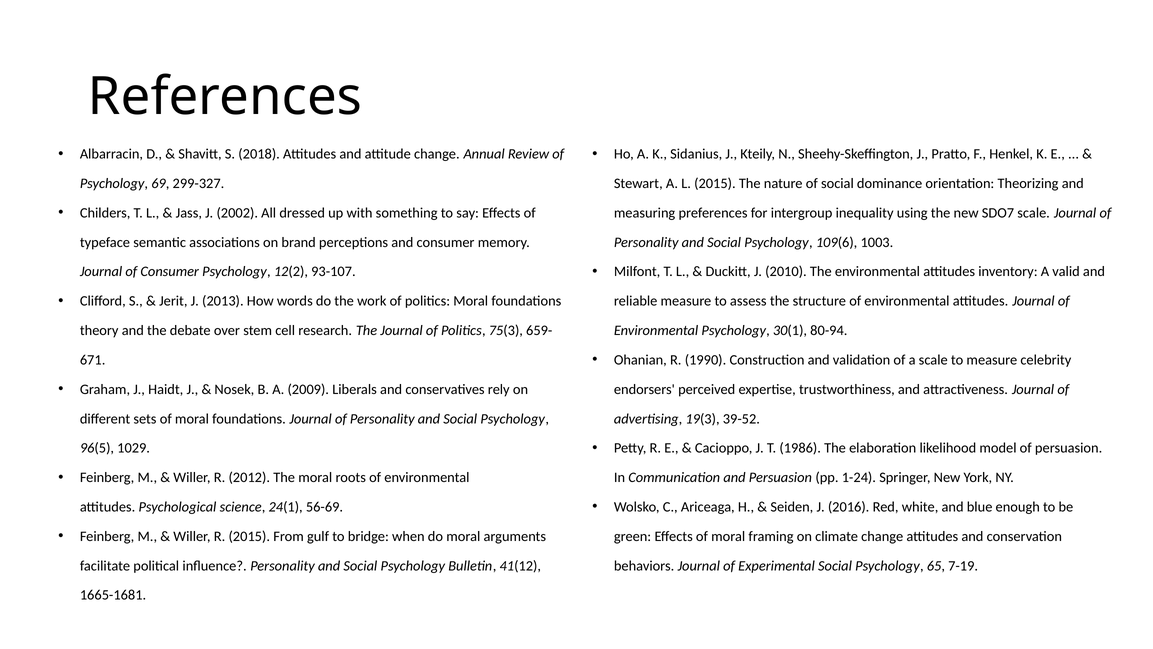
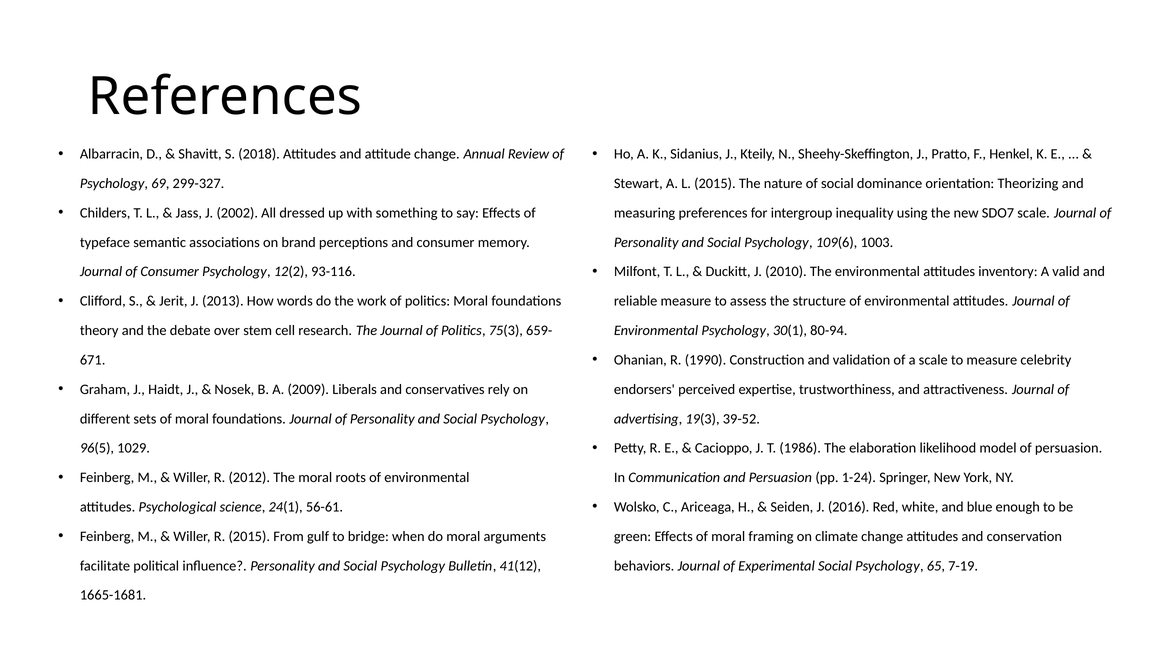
93-107: 93-107 -> 93-116 (333, 272)
56-69: 56-69 -> 56-61 (324, 507)
